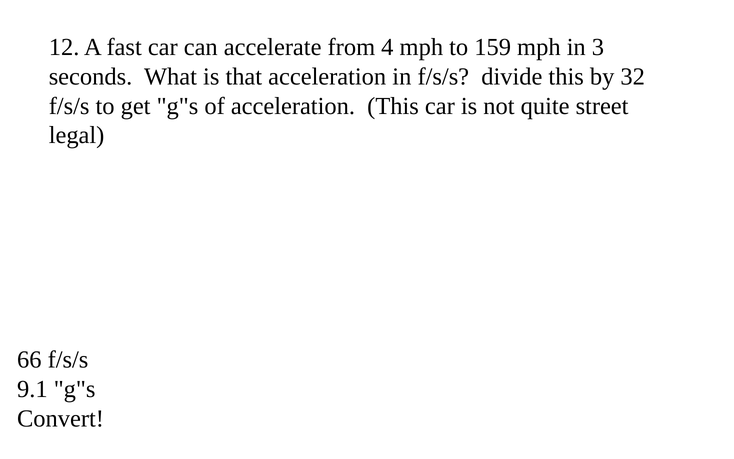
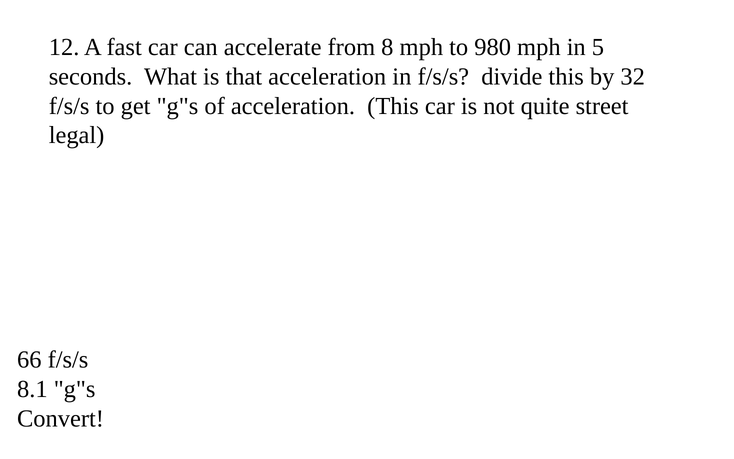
4: 4 -> 8 (387, 47)
159: 159 -> 980 (493, 47)
3: 3 -> 5 (598, 47)
9.1: 9.1 -> 8.1 (32, 389)
